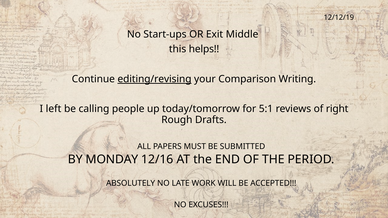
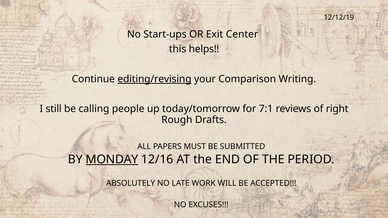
Middle: Middle -> Center (242, 34)
left: left -> still (54, 109)
5:1: 5:1 -> 7:1 (266, 109)
MONDAY underline: none -> present (112, 160)
